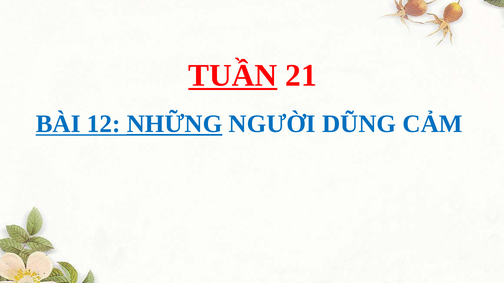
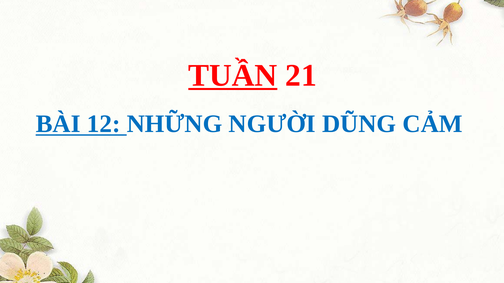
NHỮNG underline: present -> none (175, 124)
